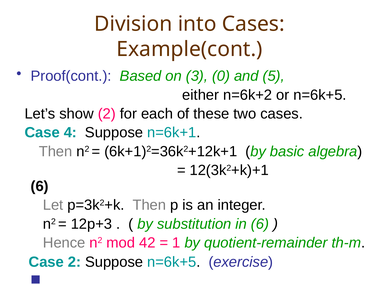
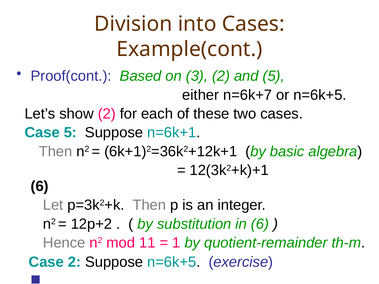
3 0: 0 -> 2 (221, 76)
n=6k+2: n=6k+2 -> n=6k+7 (248, 95)
Case 4: 4 -> 5 (70, 133)
12p+3: 12p+3 -> 12p+2 (91, 224)
42: 42 -> 11 (147, 243)
